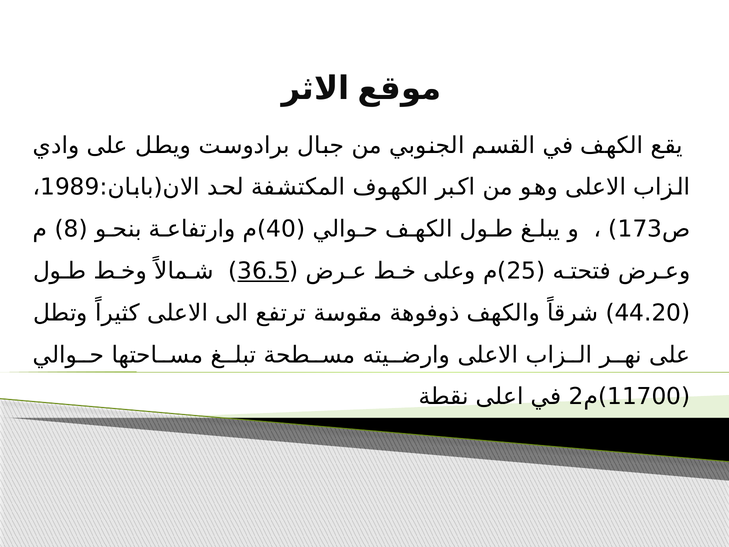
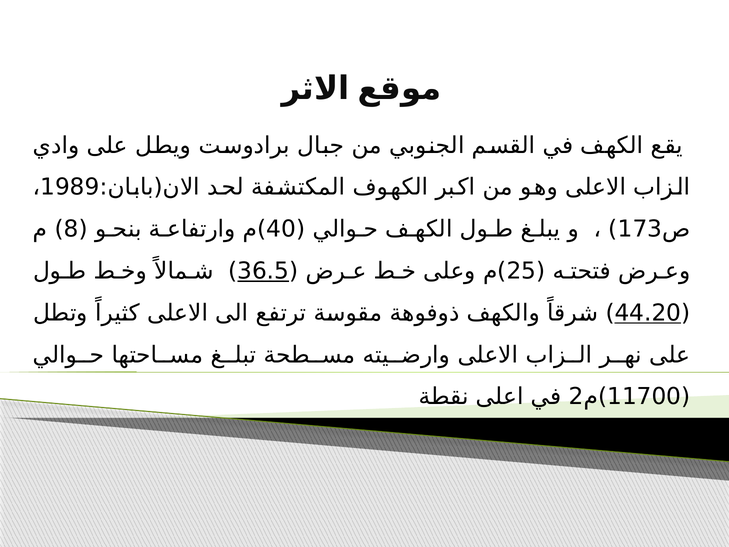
44.20 underline: none -> present (648, 313)
